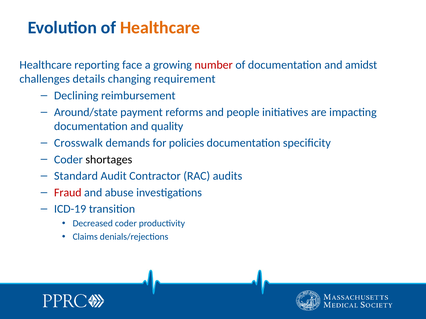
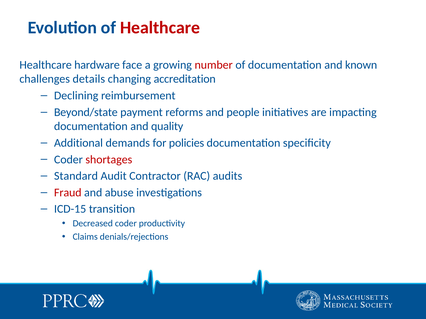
Healthcare colour: orange -> red (160, 28)
reporting: reporting -> hardware (97, 65)
amidst: amidst -> known (361, 65)
requirement: requirement -> accreditation (185, 79)
Around/state: Around/state -> Beyond/state (86, 112)
Crosswalk: Crosswalk -> Additional (78, 143)
shortages colour: black -> red (109, 160)
ICD-19: ICD-19 -> ICD-15 (70, 209)
